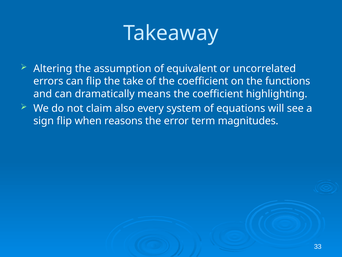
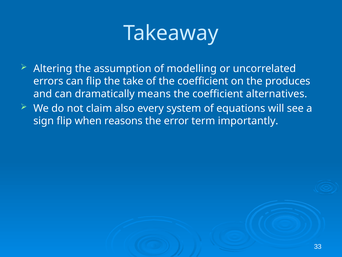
equivalent: equivalent -> modelling (192, 69)
functions: functions -> produces (288, 81)
highlighting: highlighting -> alternatives (277, 94)
magnitudes: magnitudes -> importantly (248, 121)
